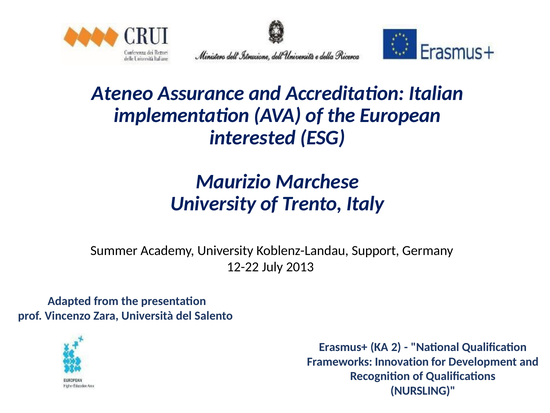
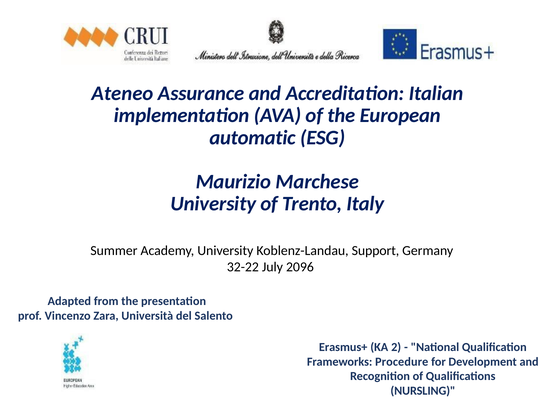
interested: interested -> automatic (253, 137)
12-22: 12-22 -> 32-22 (243, 267)
2013: 2013 -> 2096 (300, 267)
Innovation: Innovation -> Procedure (402, 361)
